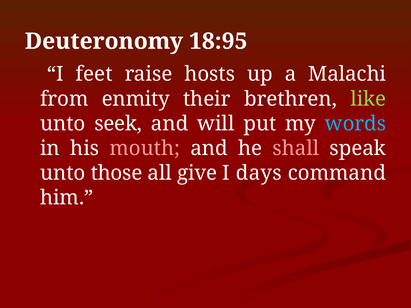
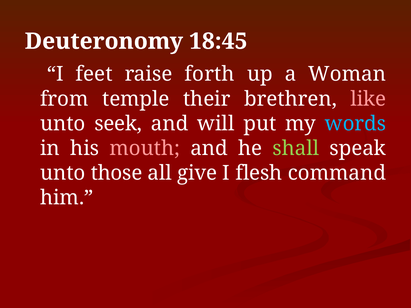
18:95: 18:95 -> 18:45 (218, 41)
hosts: hosts -> forth (210, 74)
Malachi: Malachi -> Woman (347, 74)
enmity: enmity -> temple (136, 99)
like colour: light green -> pink (368, 99)
shall colour: pink -> light green (296, 148)
days: days -> flesh (259, 173)
